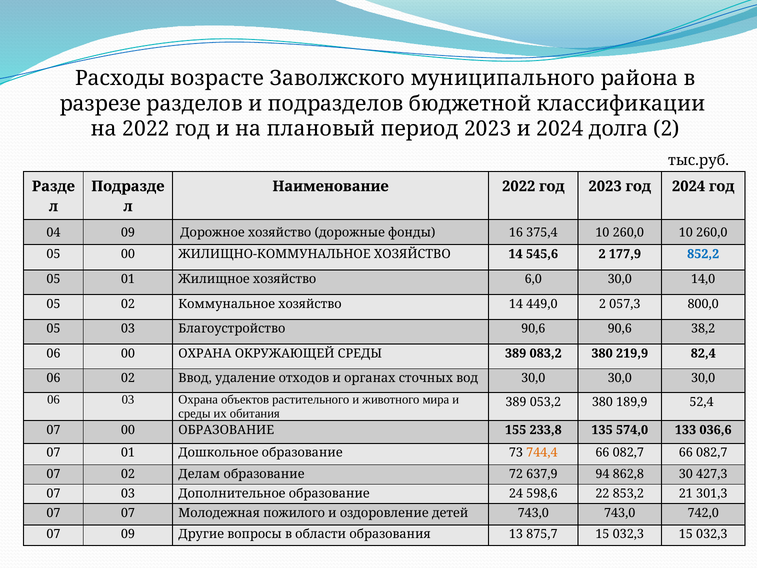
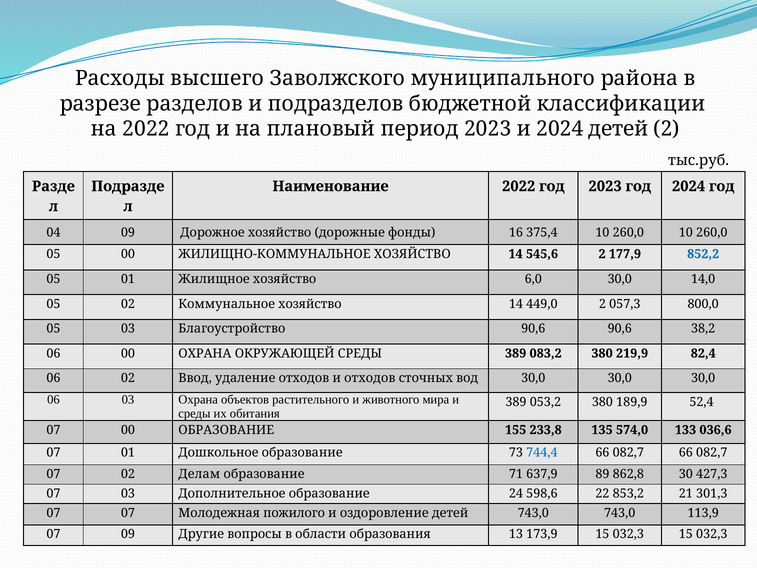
возрасте: возрасте -> высшего (217, 78)
2024 долга: долга -> детей (618, 129)
и органах: органах -> отходов (370, 378)
744,4 colour: orange -> blue (542, 452)
72: 72 -> 71 (516, 474)
94: 94 -> 89 (602, 474)
742,0: 742,0 -> 113,9 (703, 513)
875,7: 875,7 -> 173,9 (542, 534)
